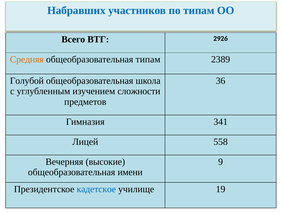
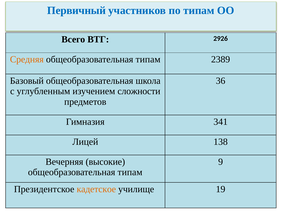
Набравших: Набравших -> Первичный (76, 10)
Голубой: Голубой -> Базовый (27, 81)
558: 558 -> 138 (221, 142)
имени: имени -> типам (130, 172)
кадетское colour: blue -> orange (96, 189)
